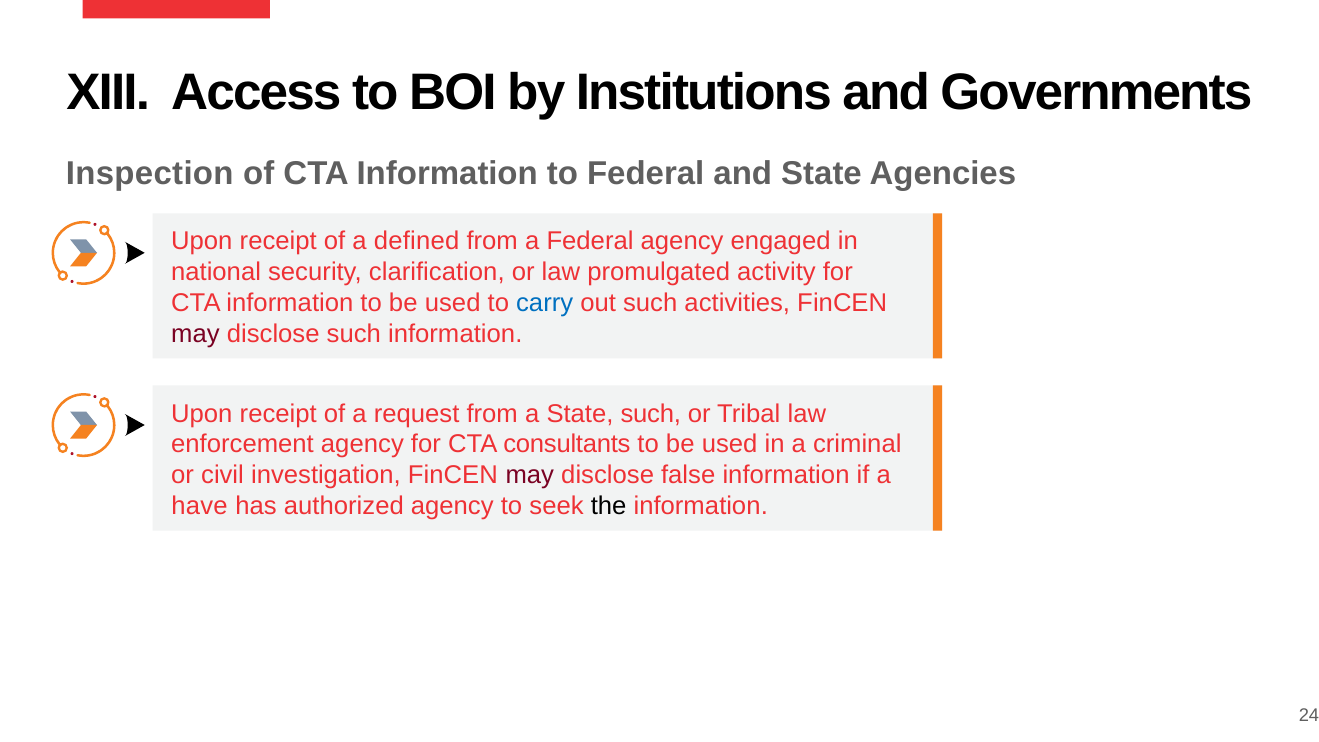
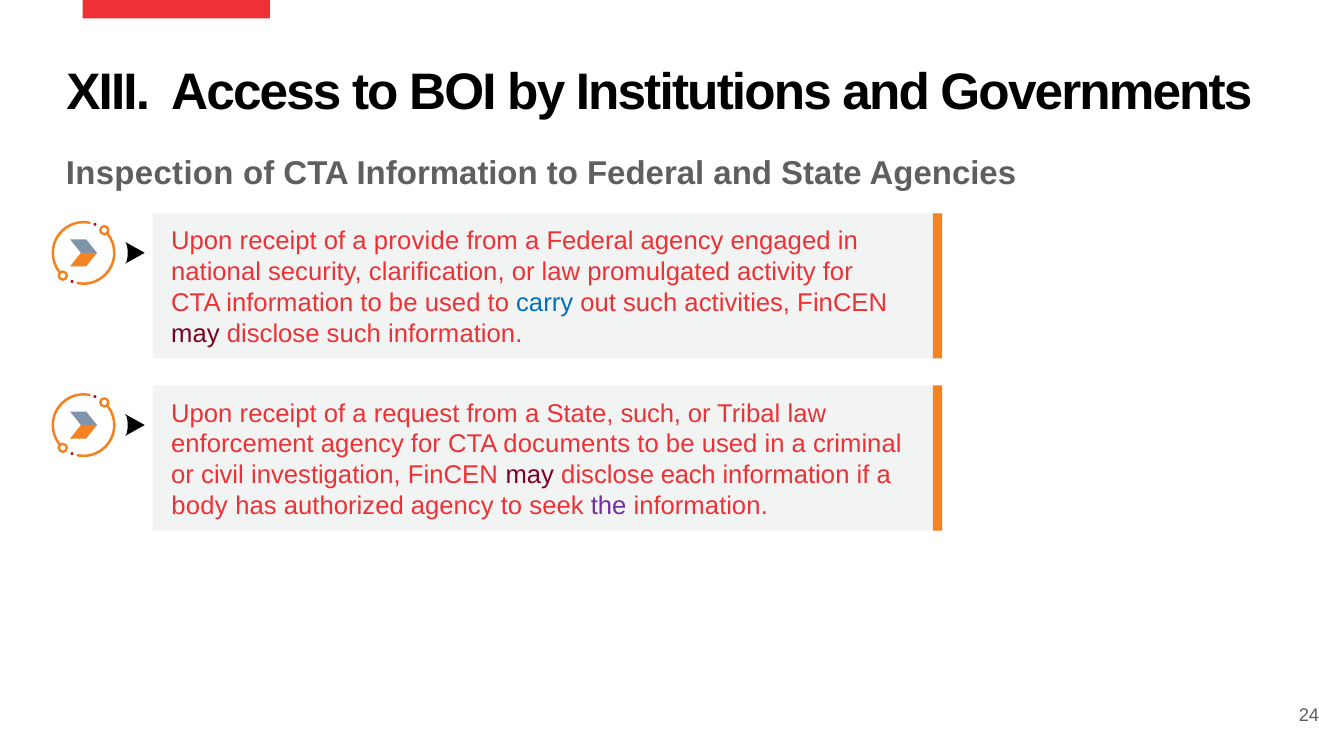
defined: defined -> provide (417, 241)
consultants: consultants -> documents (567, 444)
false: false -> each (688, 475)
have: have -> body (200, 506)
the colour: black -> purple (609, 506)
